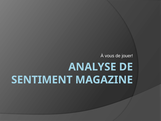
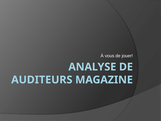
SENTIMENT: SENTIMENT -> AUDITEURS (42, 80)
